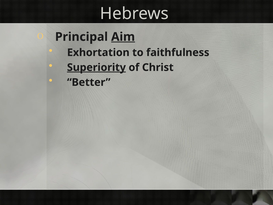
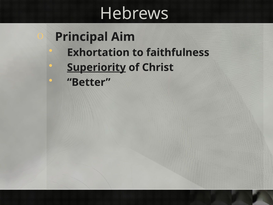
Aim underline: present -> none (123, 37)
